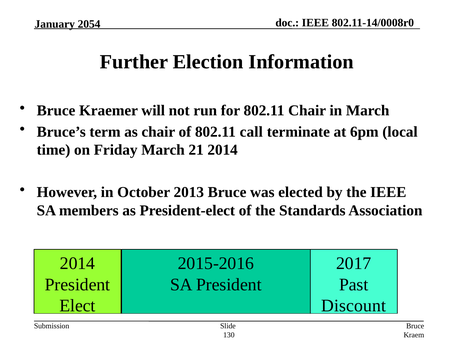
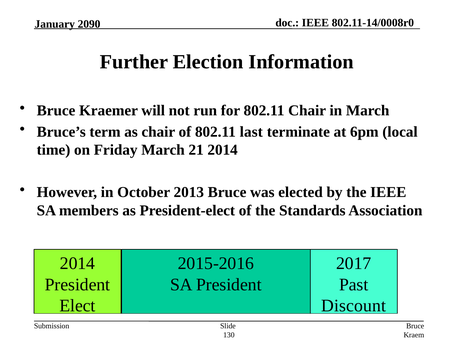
2054: 2054 -> 2090 (89, 24)
call: call -> last (251, 132)
